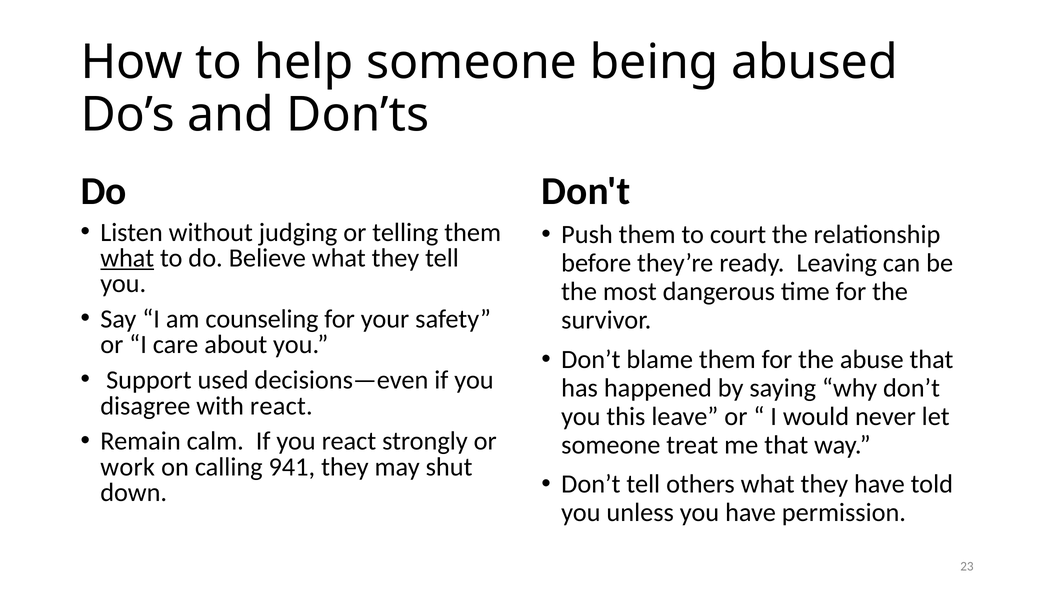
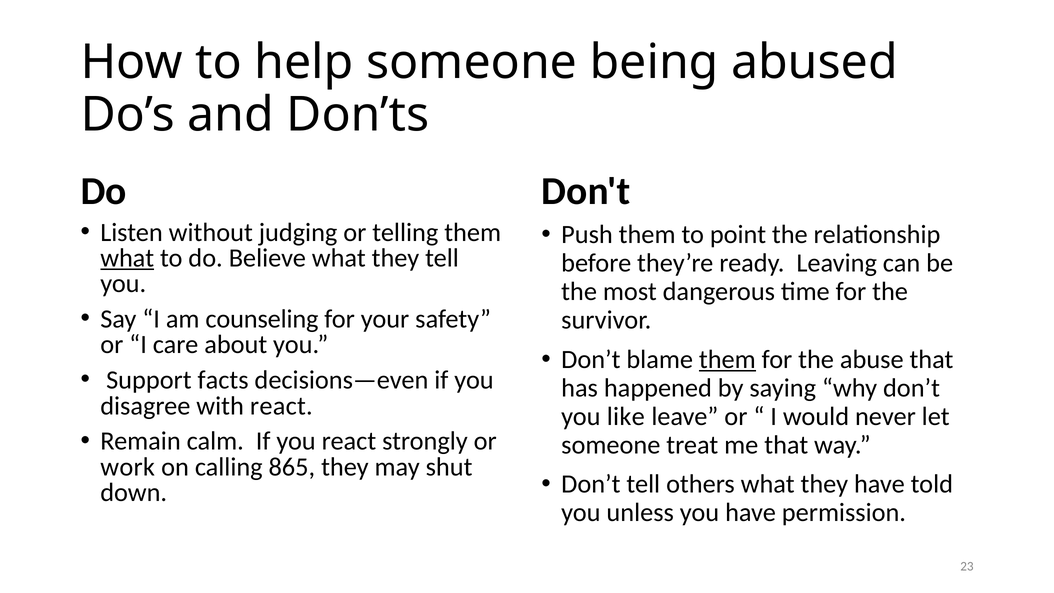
court: court -> point (738, 235)
them underline: none -> present (727, 359)
used: used -> facts (223, 380)
this: this -> like (626, 416)
941: 941 -> 865 (292, 467)
